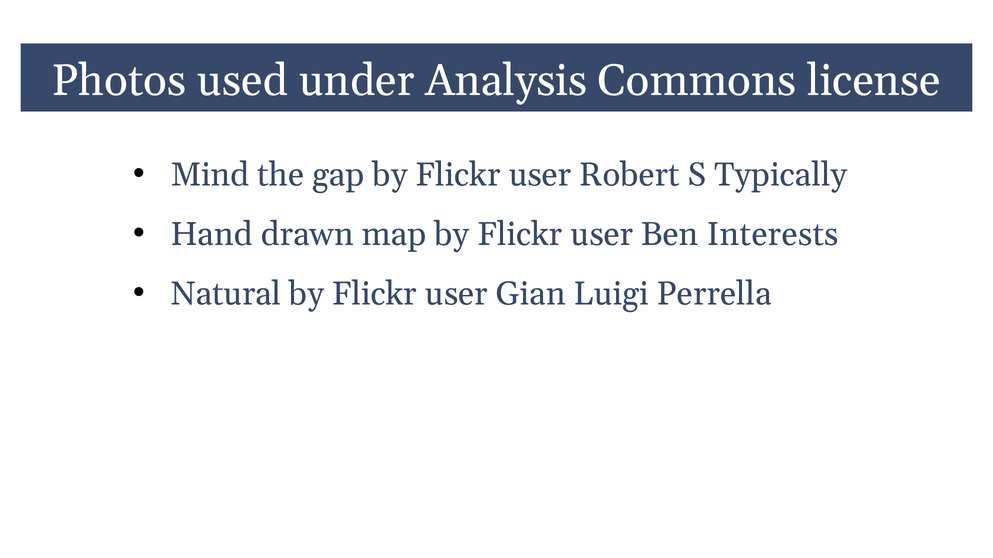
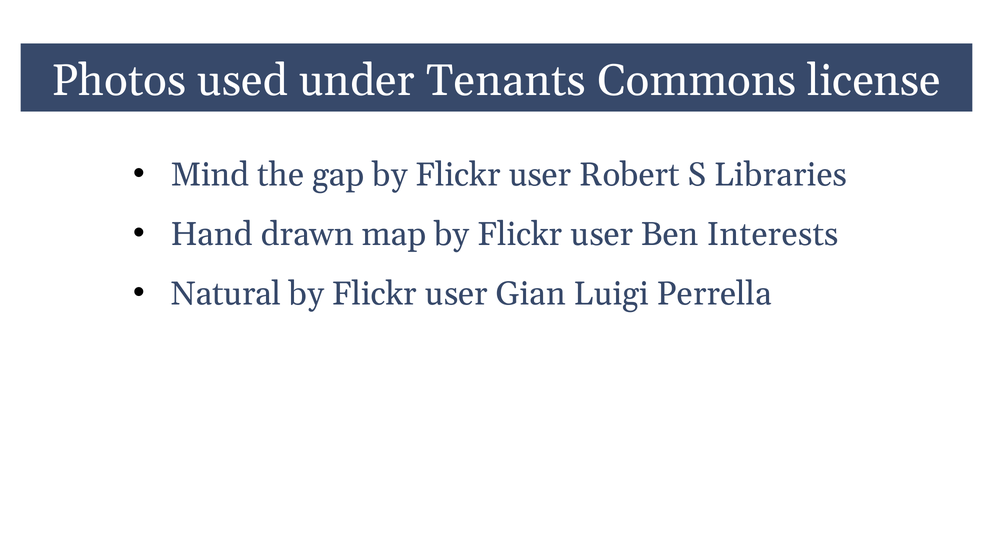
Analysis: Analysis -> Tenants (506, 81)
Typically: Typically -> Libraries (781, 175)
